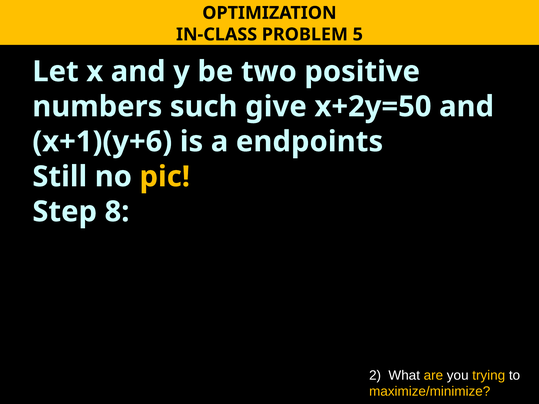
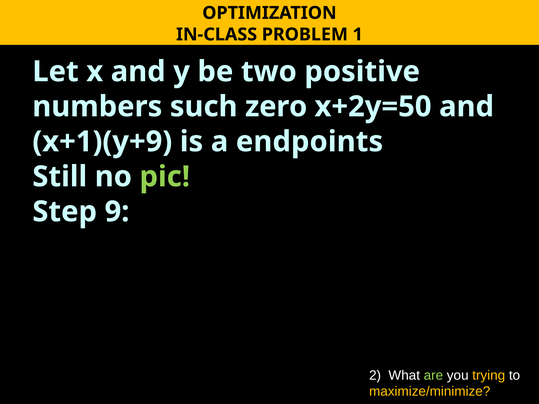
5: 5 -> 1 (358, 34)
give: give -> zero (276, 107)
x+1)(y+6: x+1)(y+6 -> x+1)(y+9 (102, 142)
pic colour: yellow -> light green (165, 177)
8: 8 -> 9 (117, 212)
are colour: yellow -> light green (433, 375)
